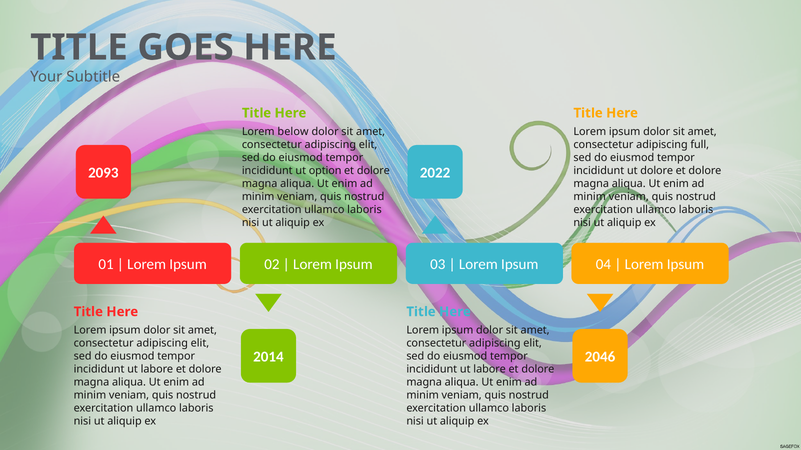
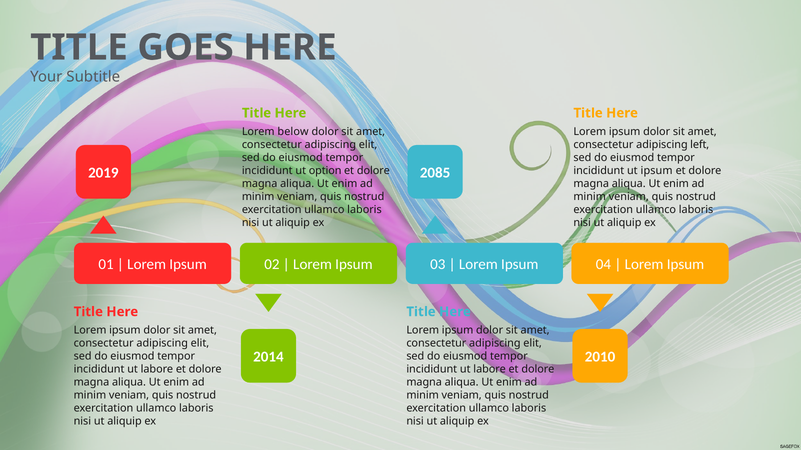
full: full -> left (700, 145)
2093: 2093 -> 2019 (103, 173)
2022: 2022 -> 2085 (435, 173)
ut dolore: dolore -> ipsum (657, 171)
2046: 2046 -> 2010 (600, 357)
